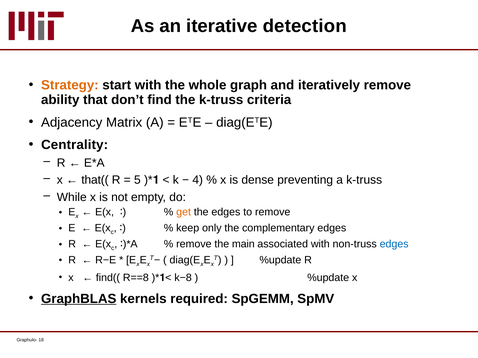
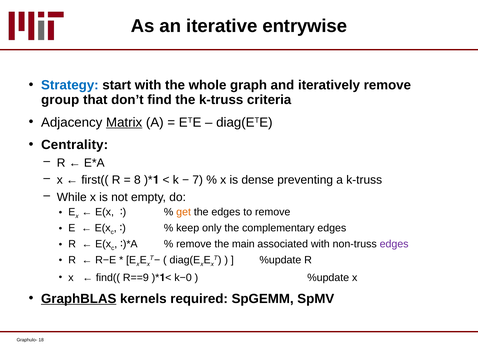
detection: detection -> entrywise (305, 26)
Strategy colour: orange -> blue (70, 85)
ability: ability -> group (60, 100)
Matrix underline: none -> present (124, 122)
that((: that(( -> first(( (95, 180)
5: 5 -> 8 (137, 180)
4: 4 -> 7 (198, 180)
edges colour: blue -> purple (394, 244)
R==8: R==8 -> R==9 (136, 278)
k−8: k−8 -> k−0 (183, 278)
